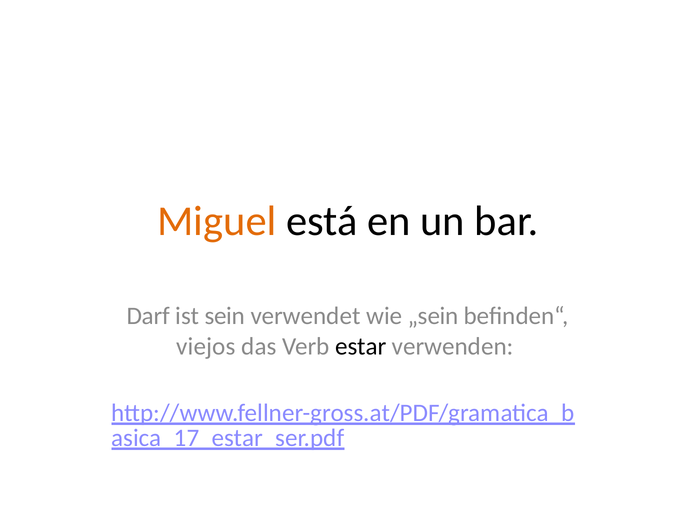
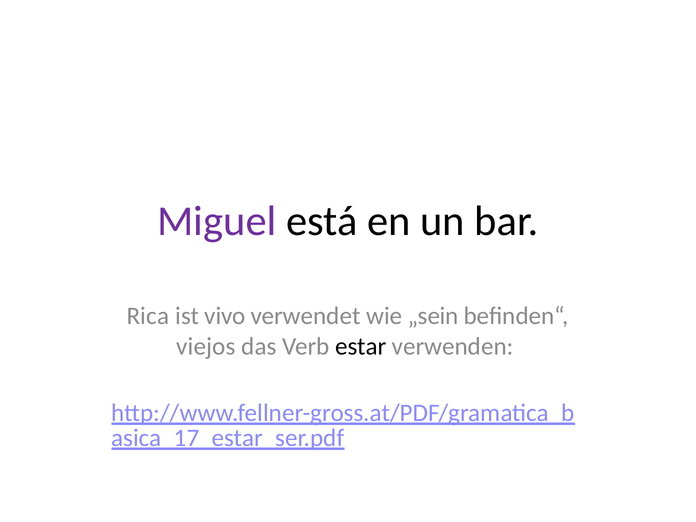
Miguel colour: orange -> purple (217, 221)
Darf: Darf -> Rica (148, 316)
sein: sein -> vivo (225, 316)
